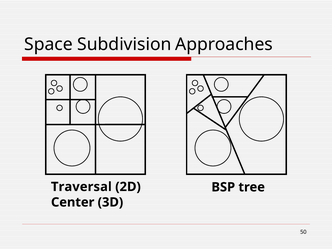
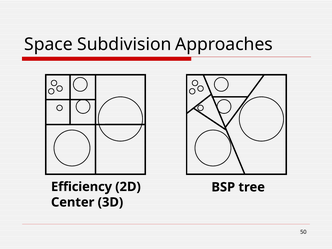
Traversal: Traversal -> Efficiency (82, 187)
